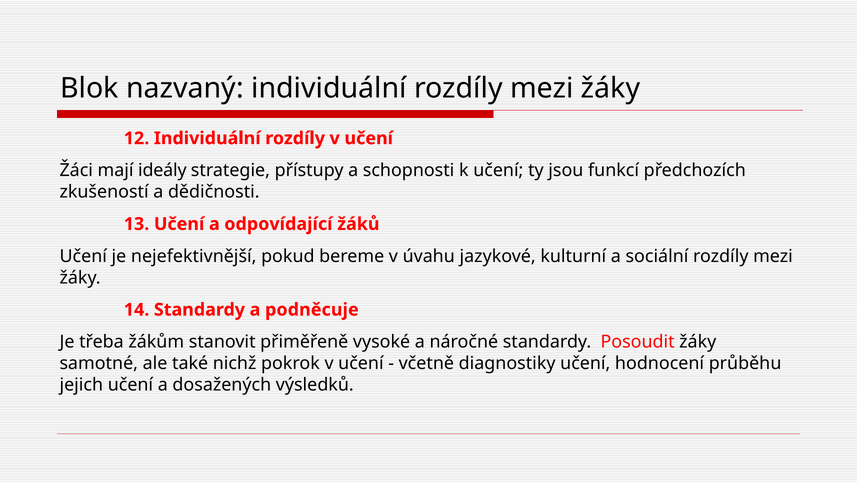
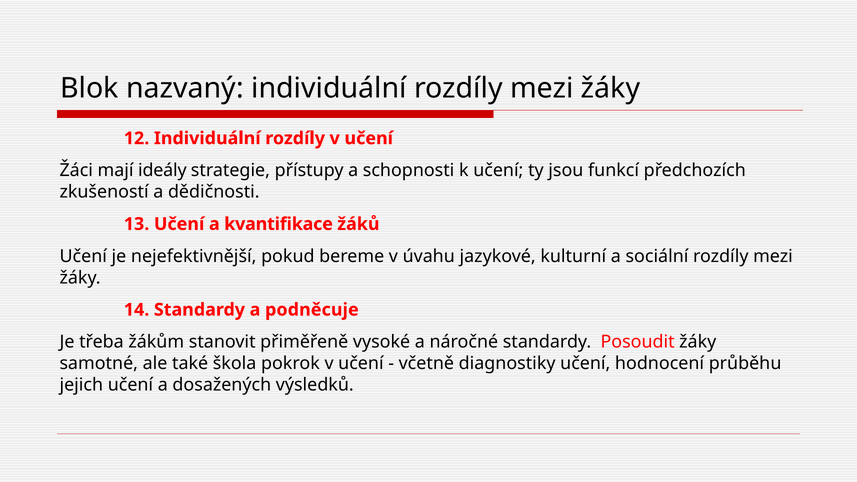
odpovídající: odpovídající -> kvantifikace (279, 224)
nichž: nichž -> škola (235, 363)
